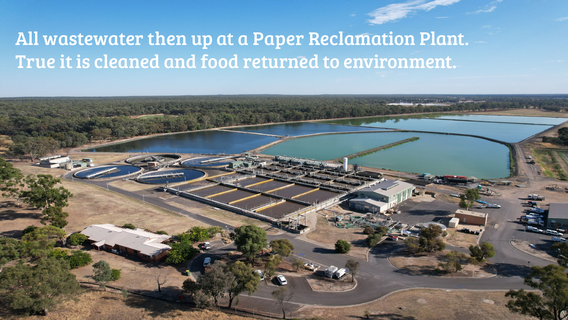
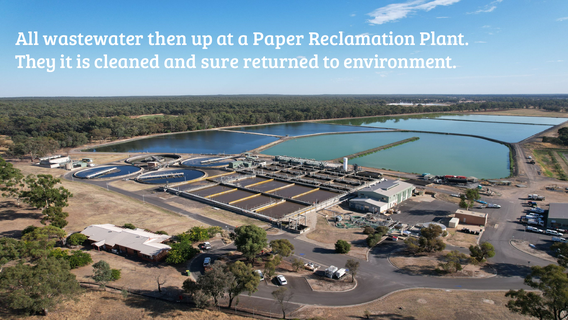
True: True -> They (36, 62)
food: food -> sure (220, 62)
